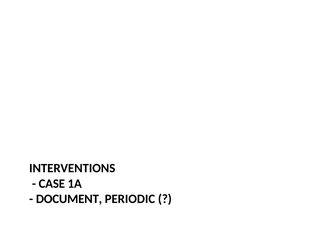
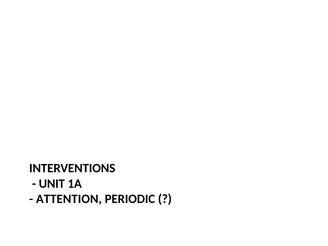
CASE: CASE -> UNIT (52, 184)
DOCUMENT: DOCUMENT -> ATTENTION (69, 199)
